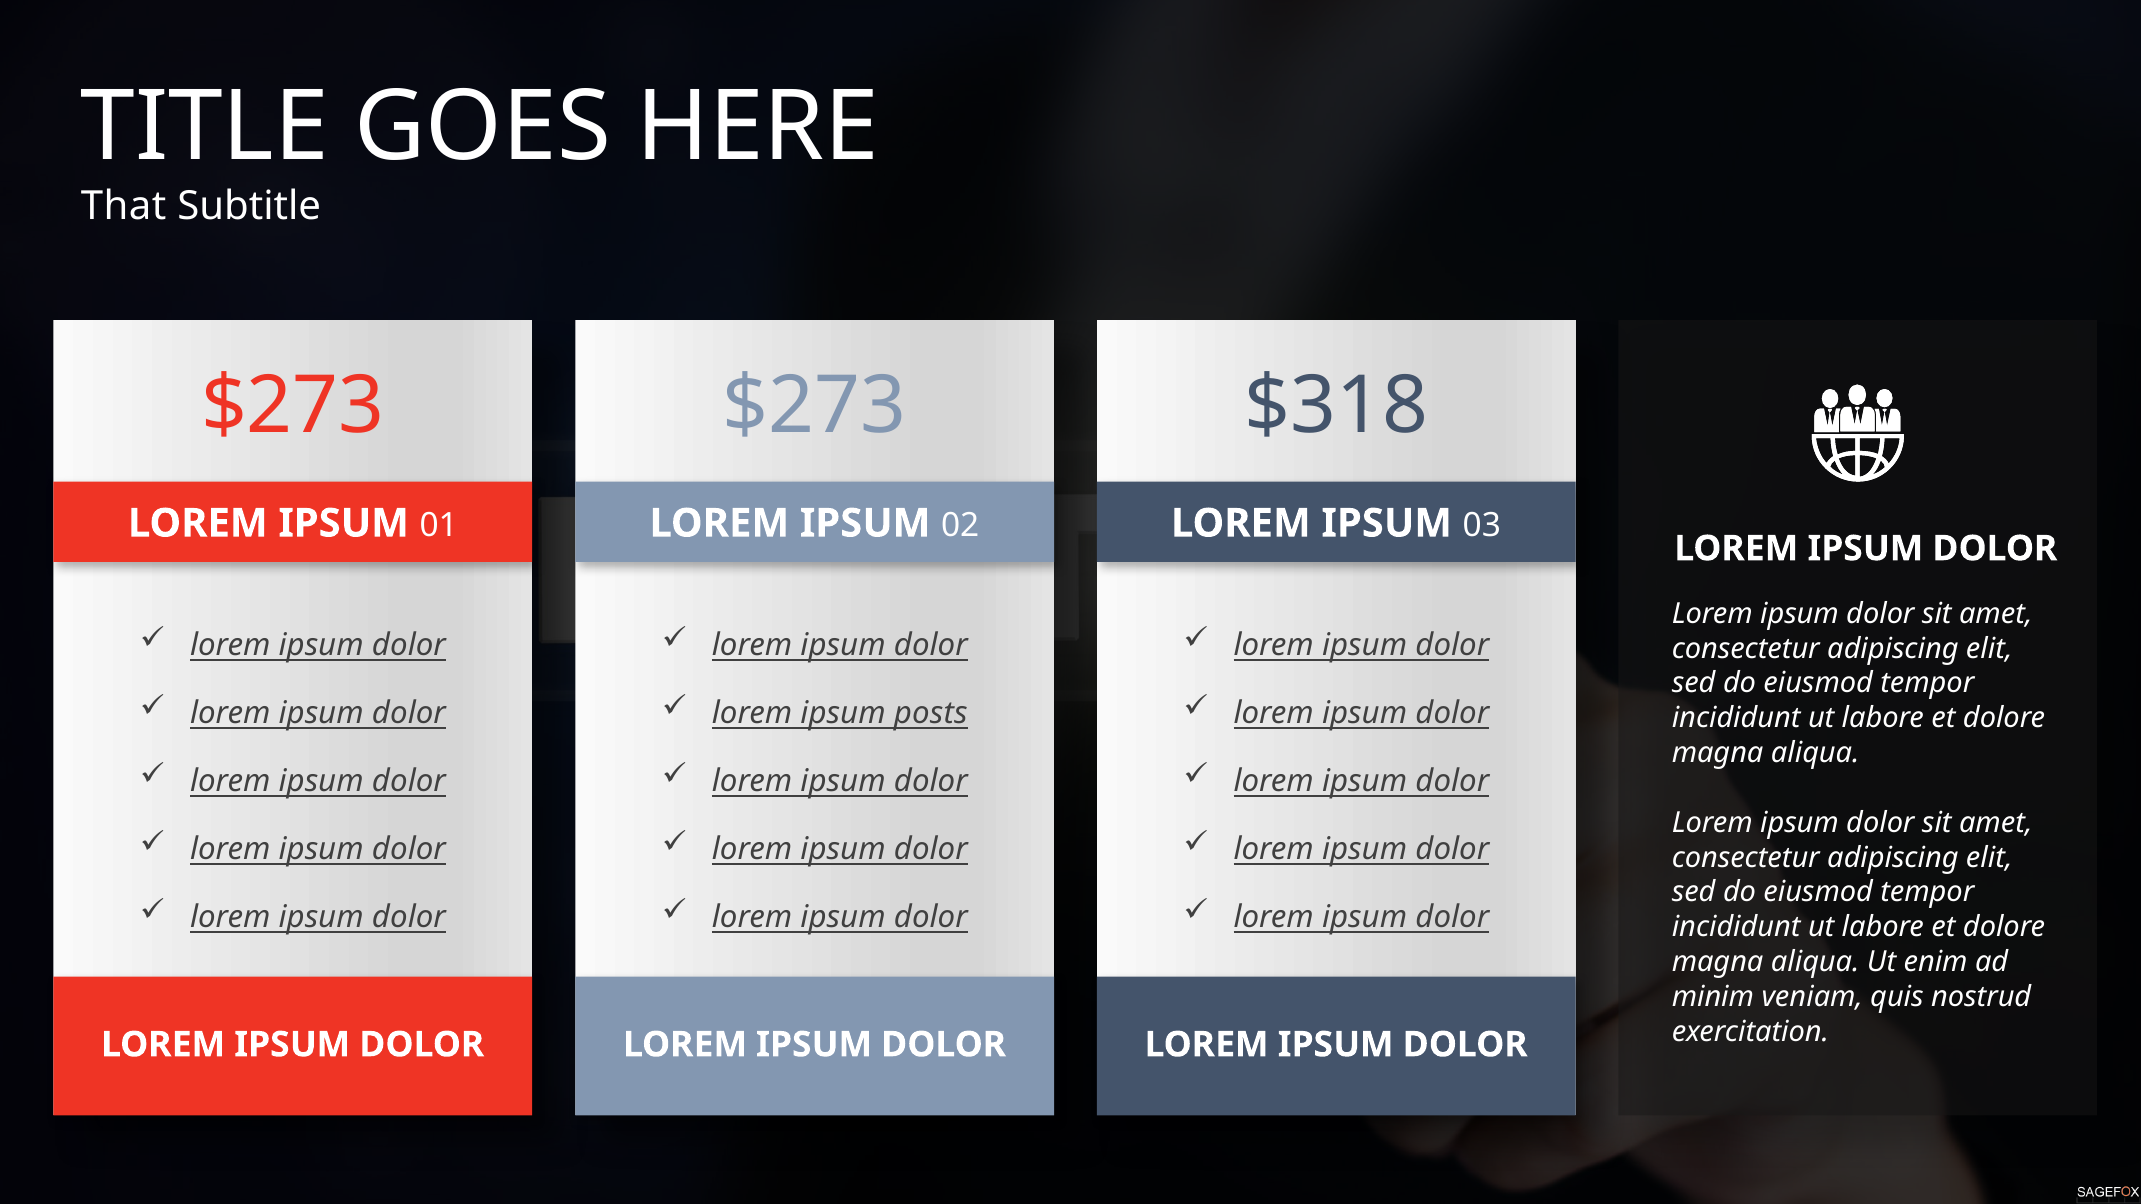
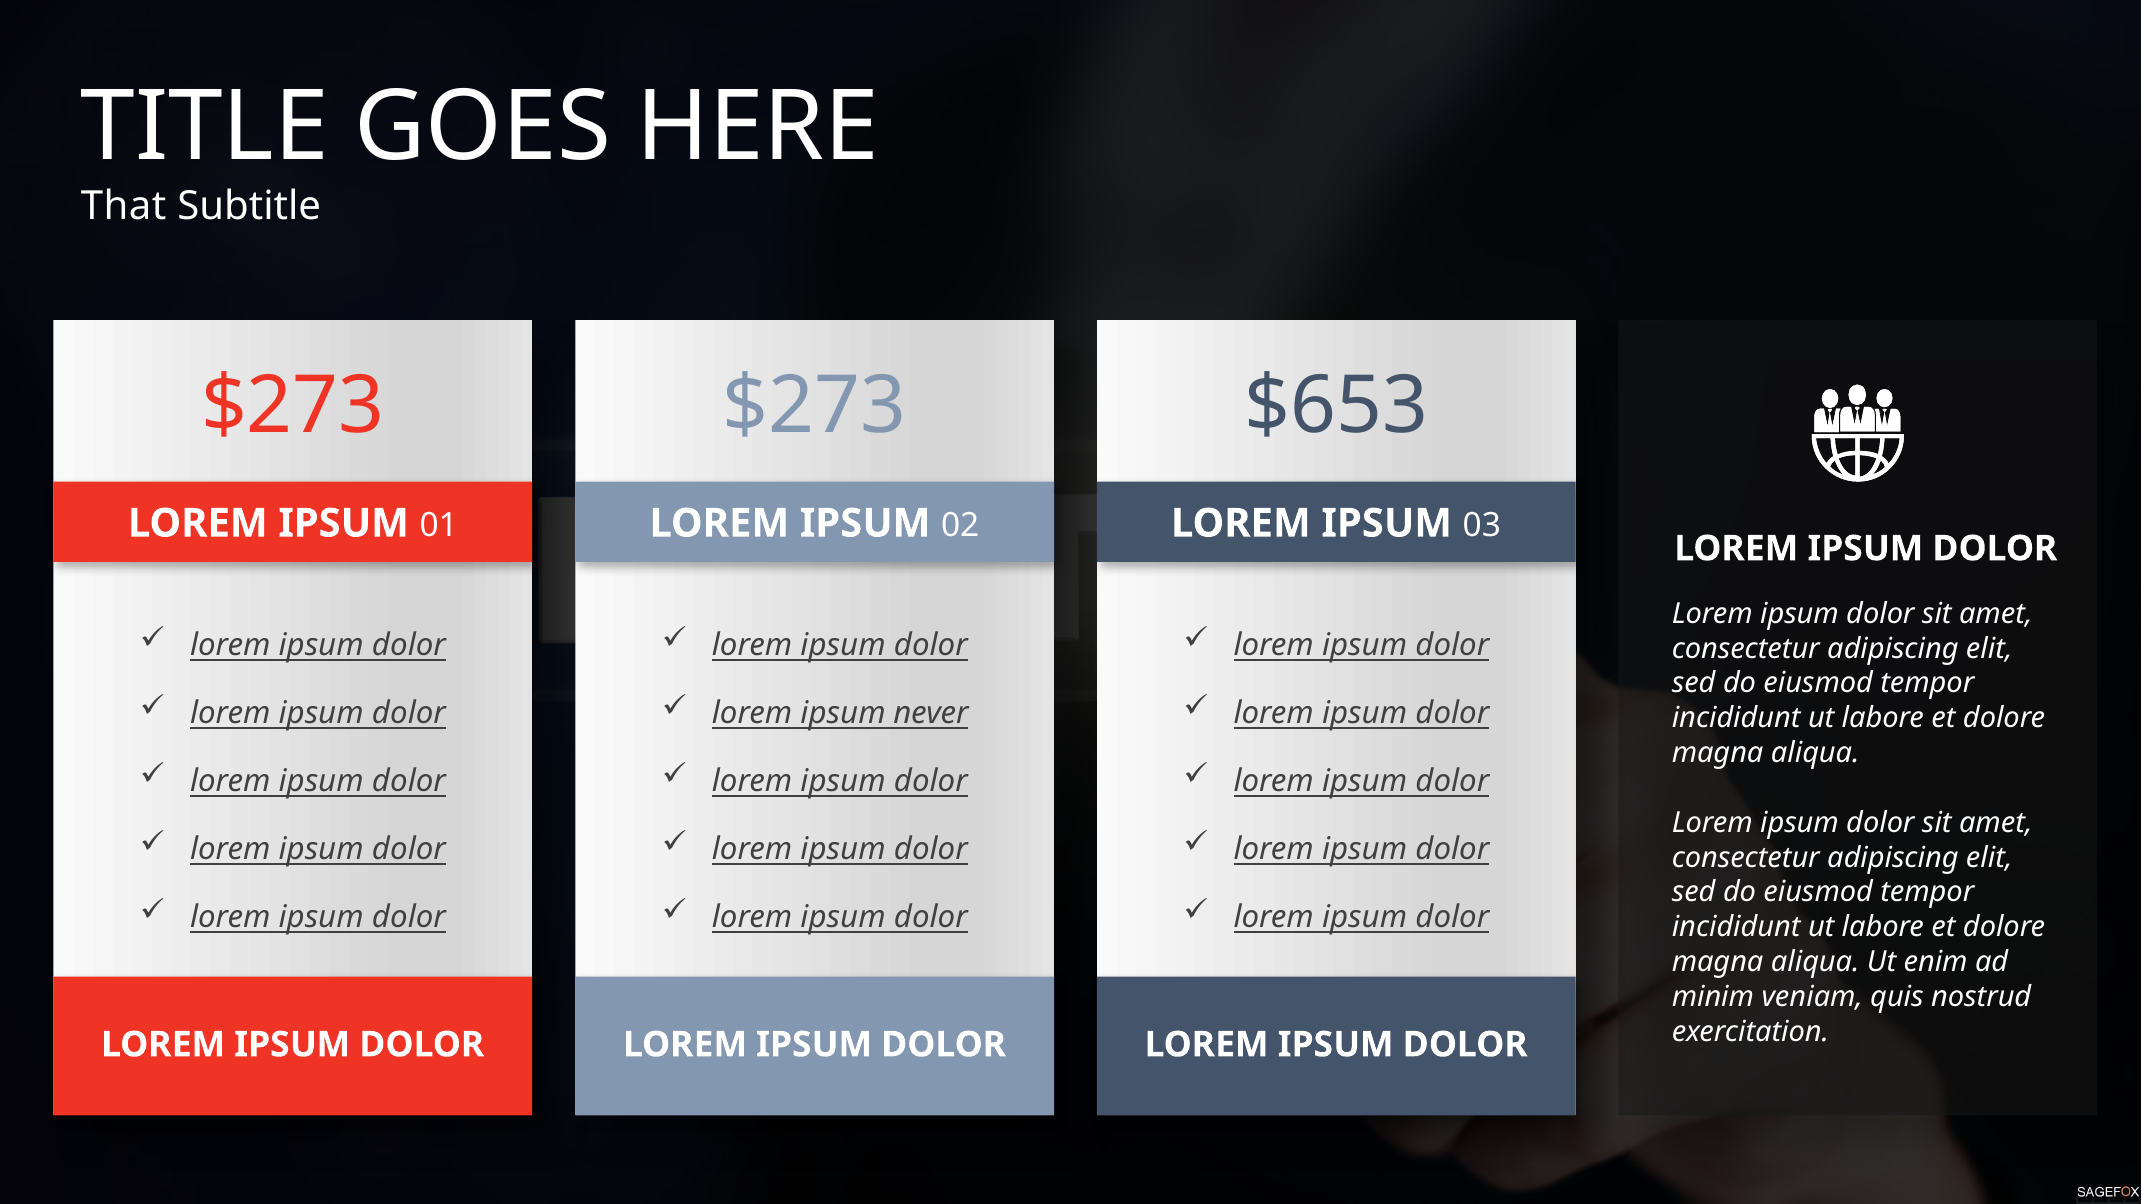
$318: $318 -> $653 (1336, 406)
posts: posts -> never (931, 713)
